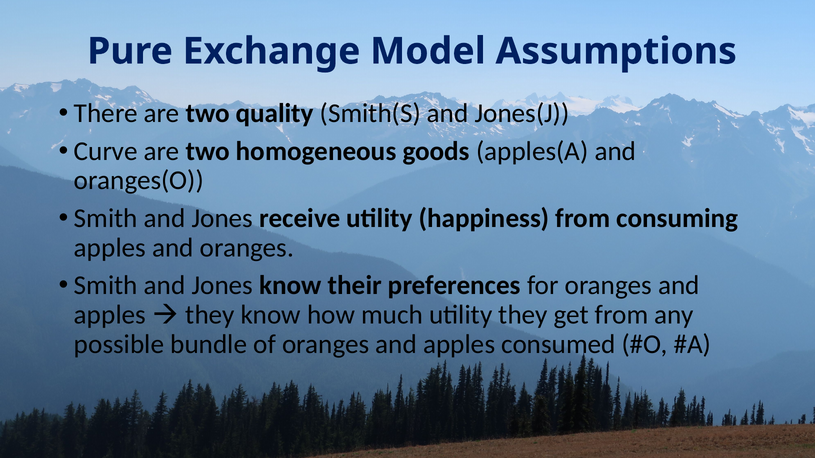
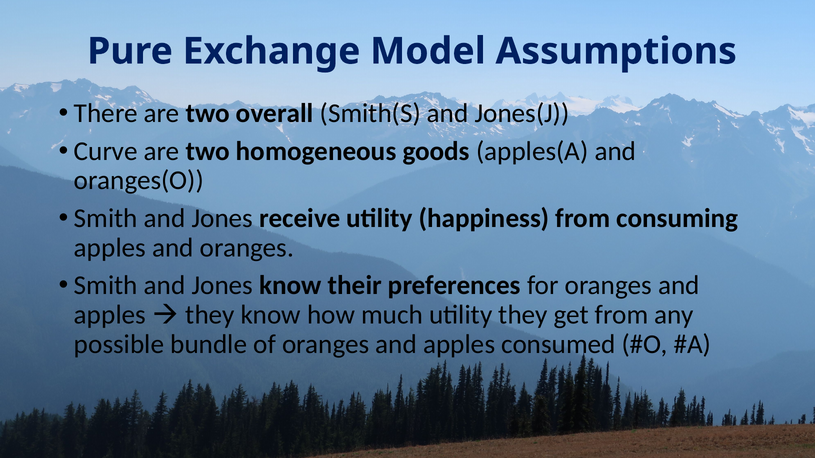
quality: quality -> overall (275, 113)
